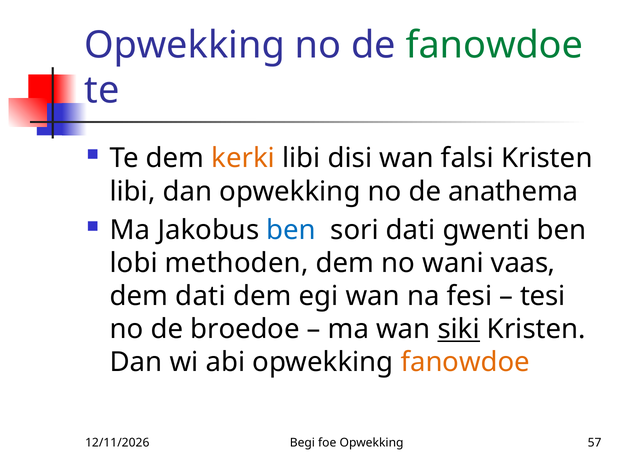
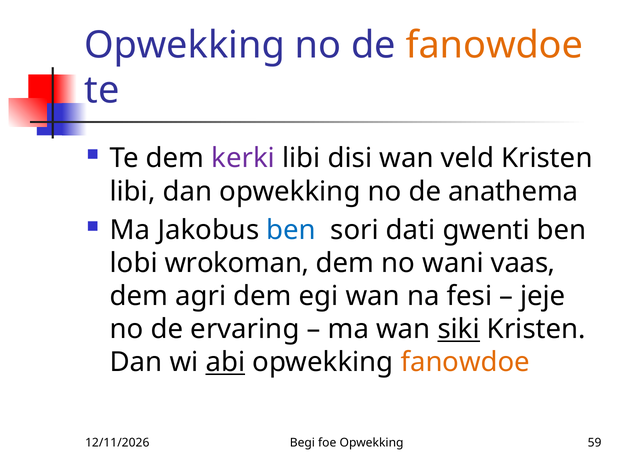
fanowdoe colour: green -> orange (494, 45)
kerki colour: orange -> purple (243, 159)
falsi: falsi -> veld (468, 159)
methoden: methoden -> wrokoman (237, 264)
dem dati: dati -> agri (201, 297)
tesi: tesi -> jeje (543, 297)
broedoe: broedoe -> ervaring (245, 330)
abi underline: none -> present (225, 363)
57: 57 -> 59 (595, 444)
